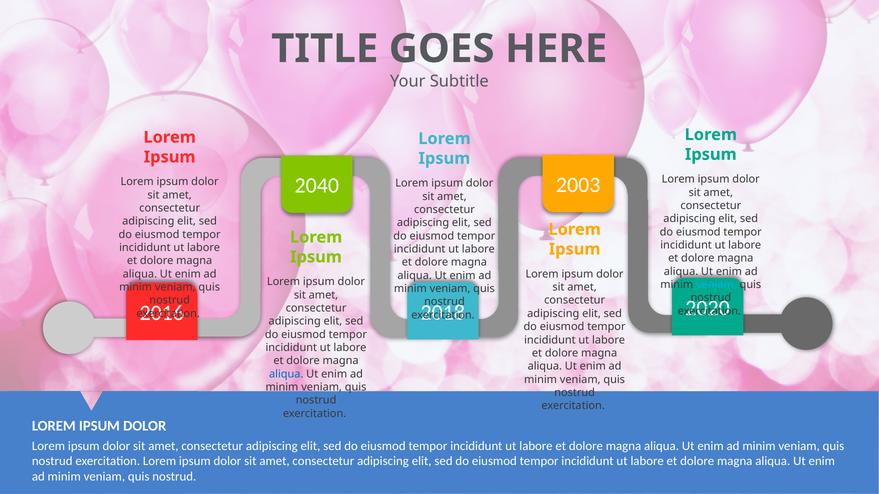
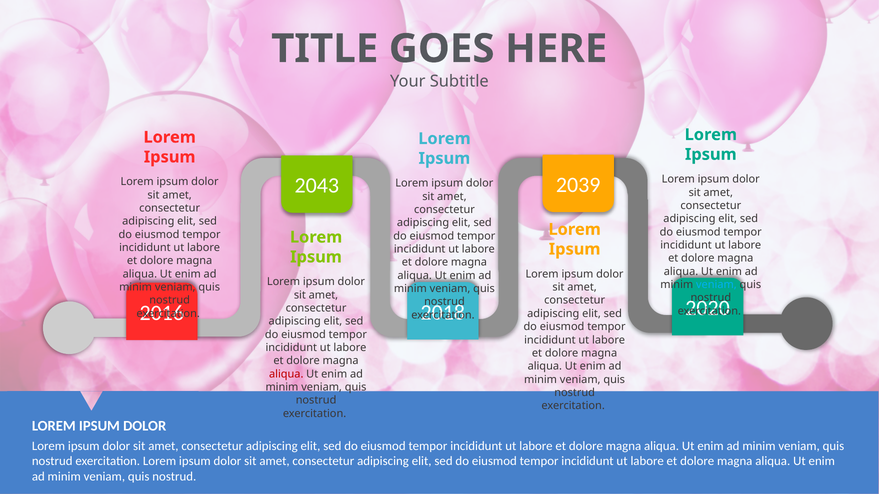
2003: 2003 -> 2039 (578, 185)
2040: 2040 -> 2043 (317, 186)
aliqua colour: blue -> red (286, 374)
